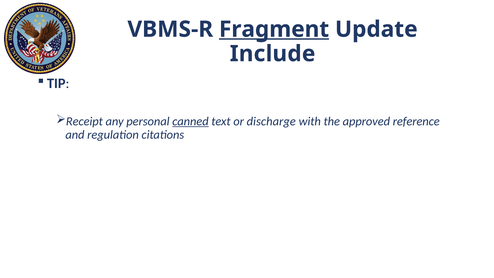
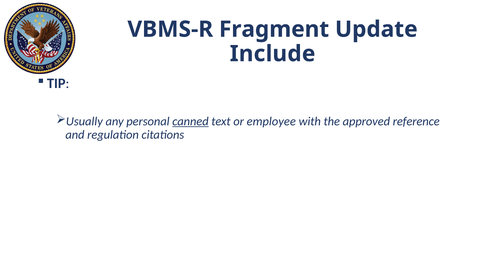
Fragment underline: present -> none (274, 29)
Receipt: Receipt -> Usually (84, 121)
discharge: discharge -> employee (271, 121)
